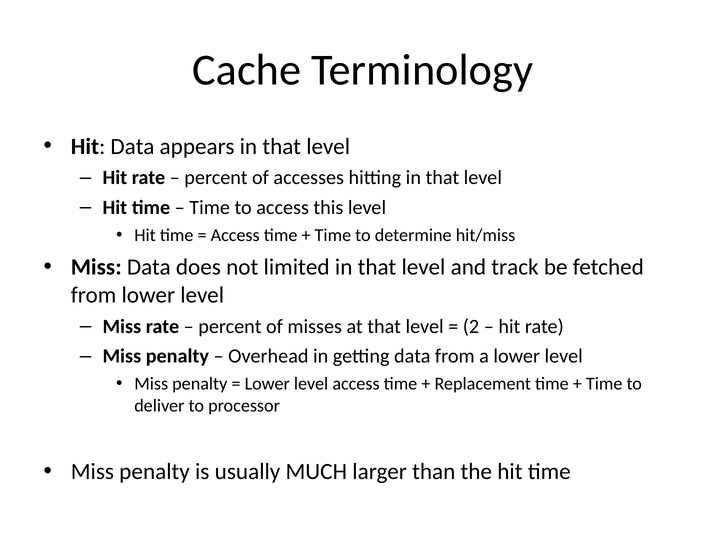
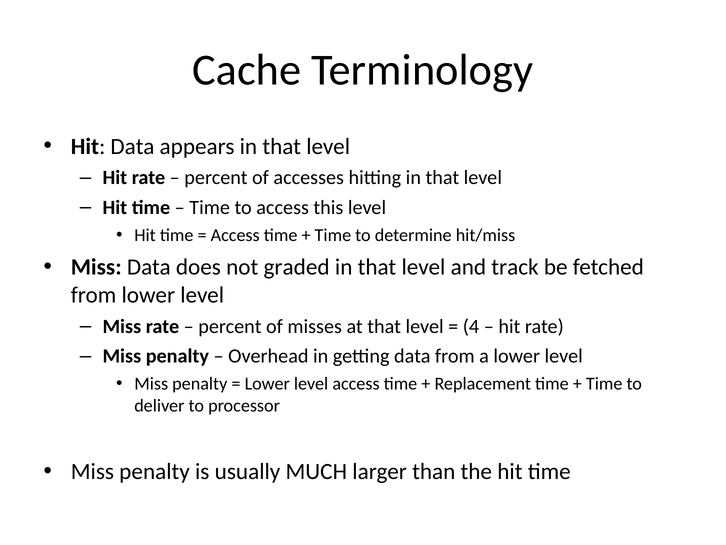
limited: limited -> graded (297, 267)
2: 2 -> 4 (471, 326)
